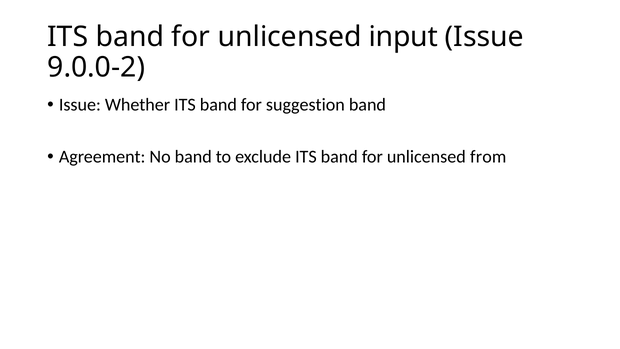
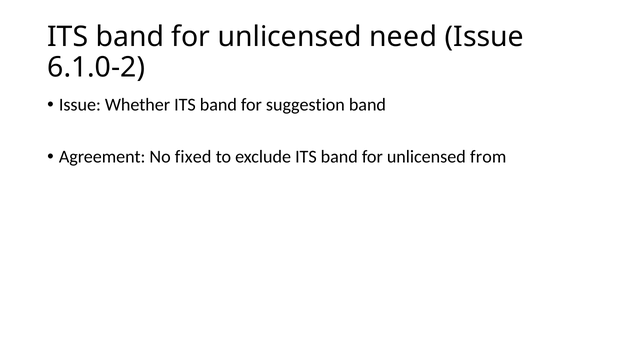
input: input -> need (403, 37)
9.0.0-2: 9.0.0-2 -> 6.1.0-2 (96, 67)
No band: band -> fixed (193, 157)
